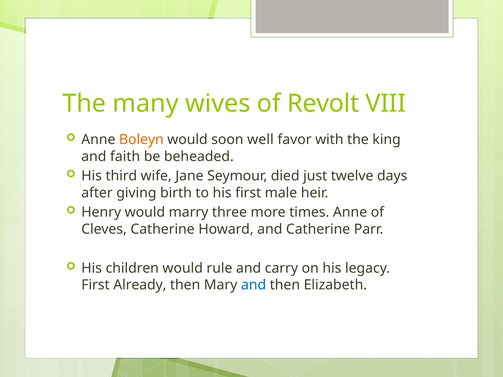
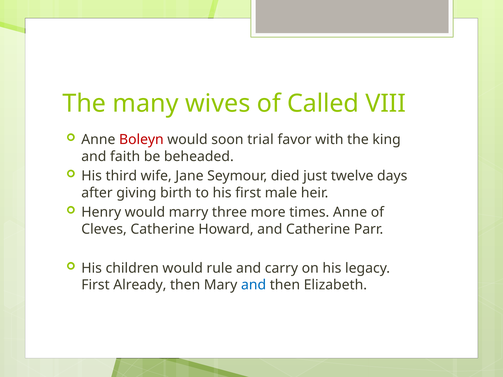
Revolt: Revolt -> Called (323, 104)
Boleyn colour: orange -> red (141, 140)
well: well -> trial (260, 140)
